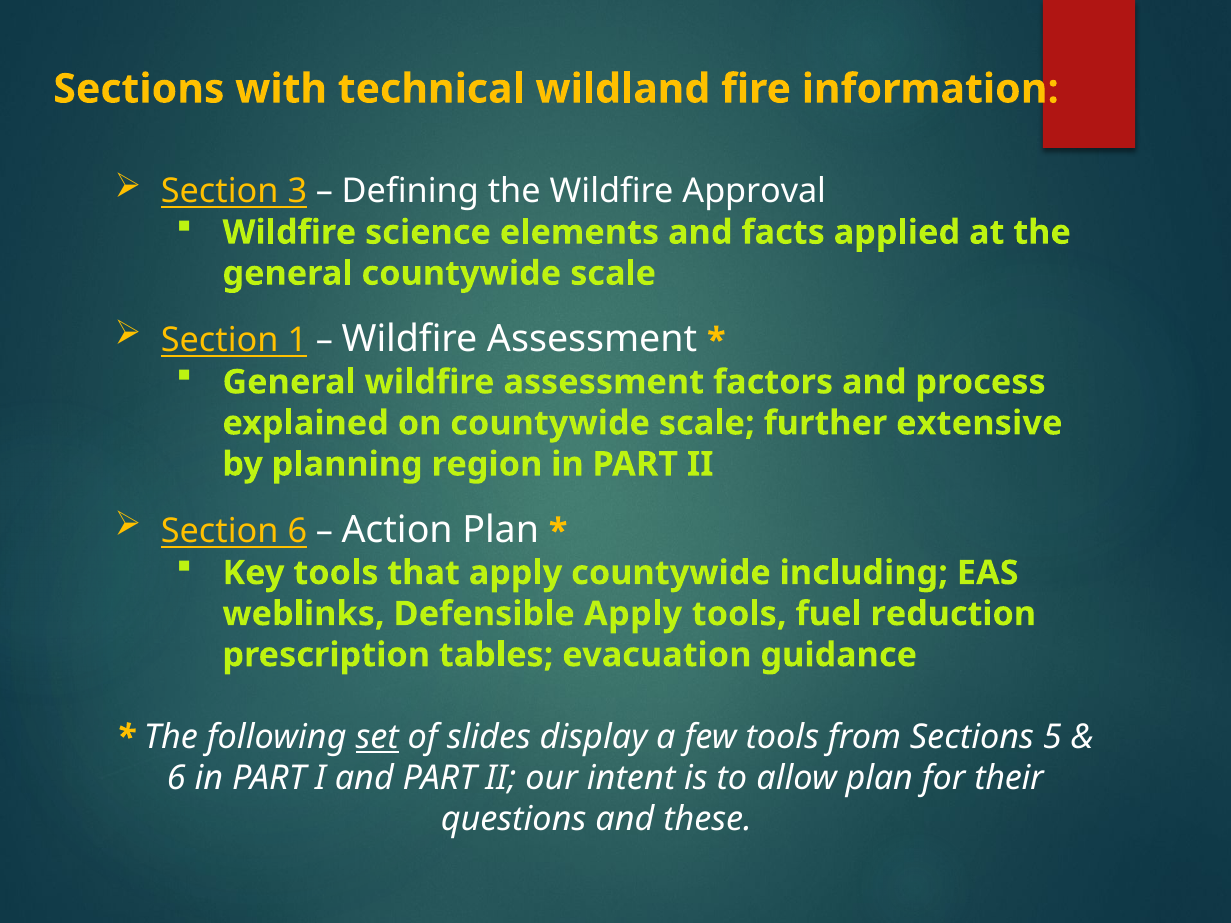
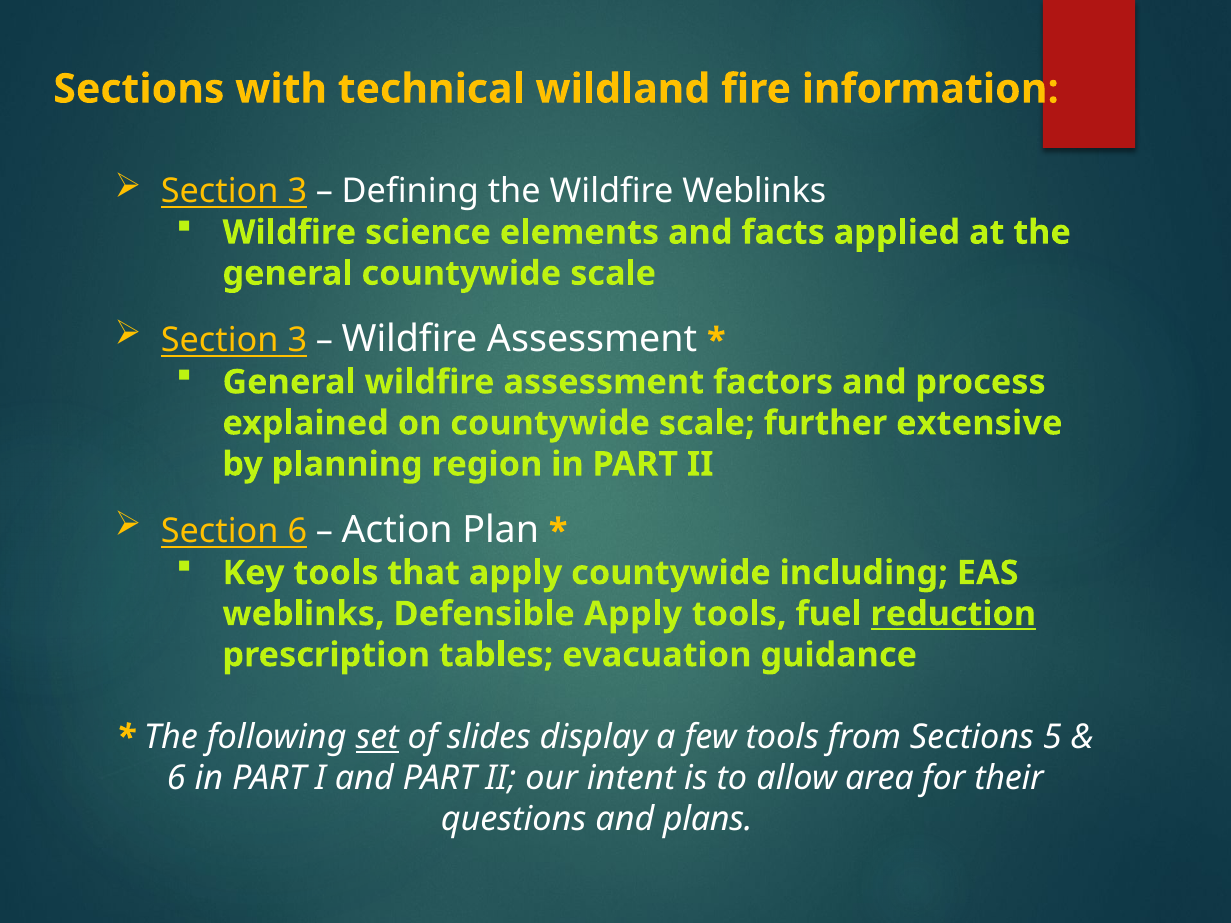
Wildfire Approval: Approval -> Weblinks (754, 191)
1: 1 -> 3 (297, 341)
reduction underline: none -> present (953, 614)
allow plan: plan -> area (879, 778)
these: these -> plans (708, 819)
